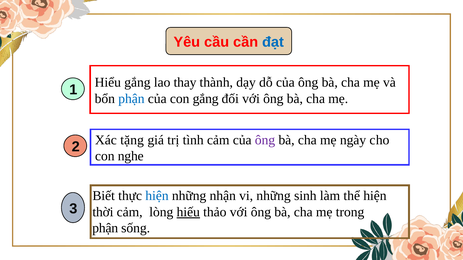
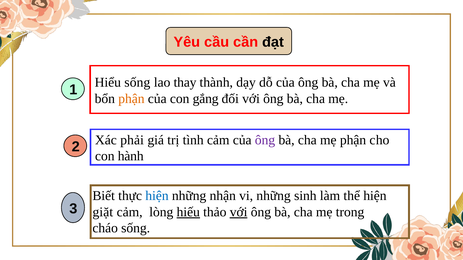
đạt colour: blue -> black (273, 42)
Hiểu gắng: gắng -> sống (137, 83)
phận colour: blue -> orange (131, 99)
tặng: tặng -> phải (132, 140)
mẹ ngày: ngày -> phận (353, 140)
nghe: nghe -> hành (131, 156)
thời: thời -> giặt (103, 212)
với underline: none -> present (239, 212)
phận: phận -> cháo (105, 229)
